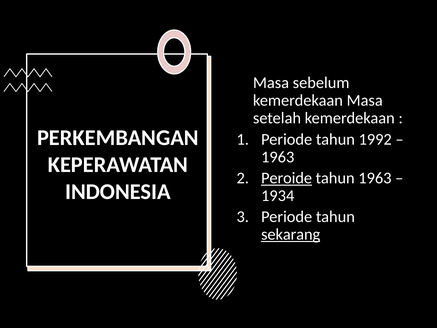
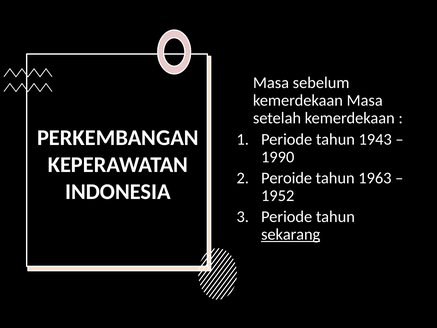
1992: 1992 -> 1943 (375, 139)
1963: 1963 -> 1990 (278, 157)
Peroide underline: present -> none (287, 178)
1934: 1934 -> 1952 (278, 196)
